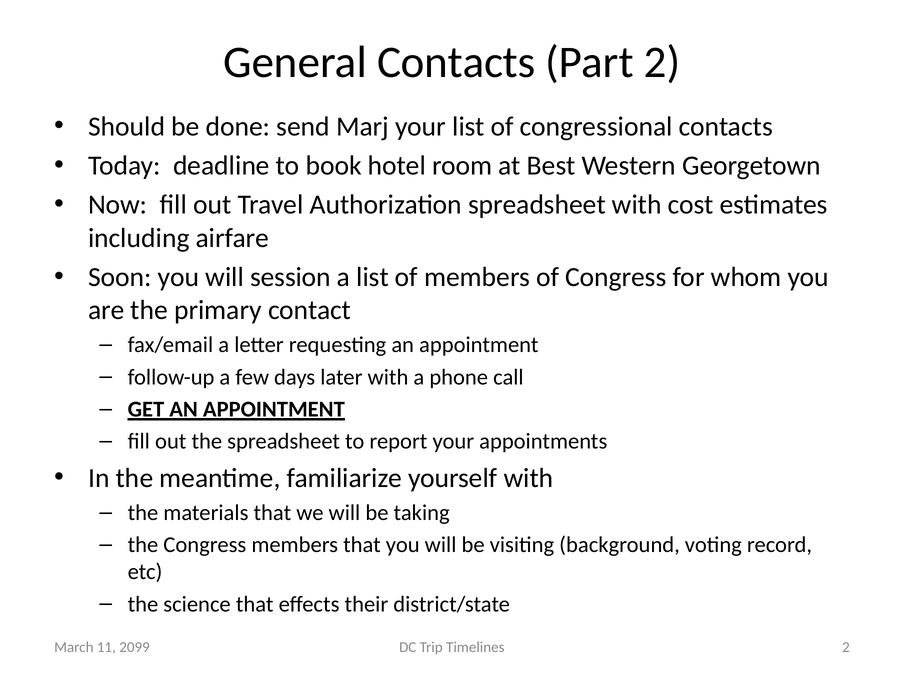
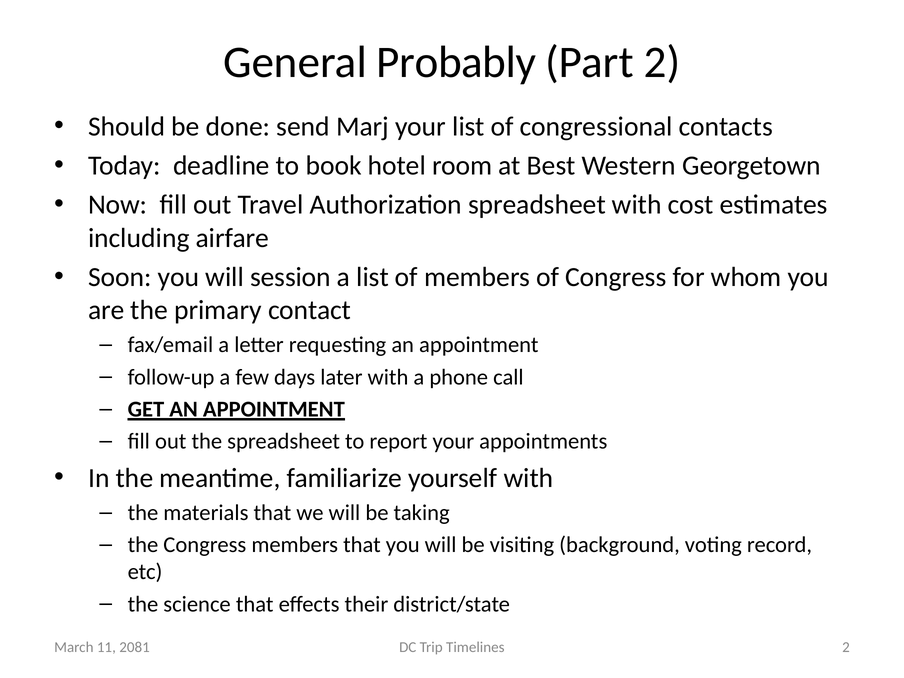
General Contacts: Contacts -> Probably (456, 62)
2099: 2099 -> 2081 (135, 647)
